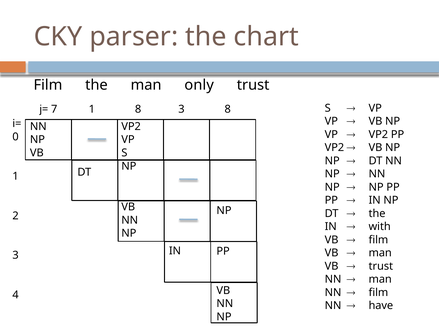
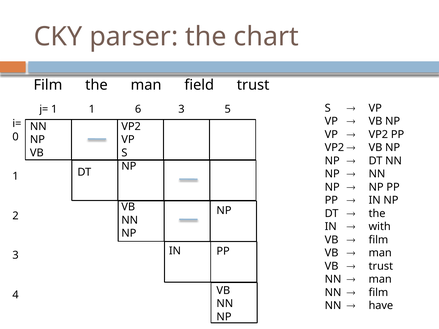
only: only -> field (199, 85)
7: 7 -> 1 (54, 109)
1 8: 8 -> 6 (138, 109)
3 8: 8 -> 5 (228, 109)
